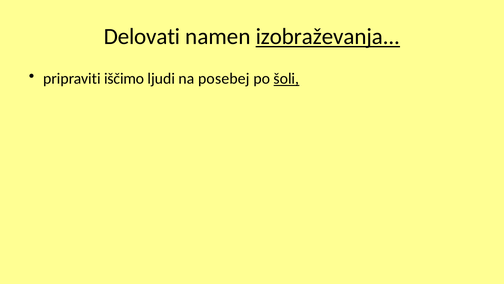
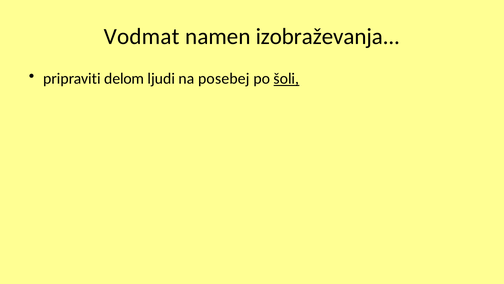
Delovati: Delovati -> Vodmat (142, 37)
izobraževanja underline: present -> none (328, 37)
iščimo: iščimo -> delom (124, 79)
